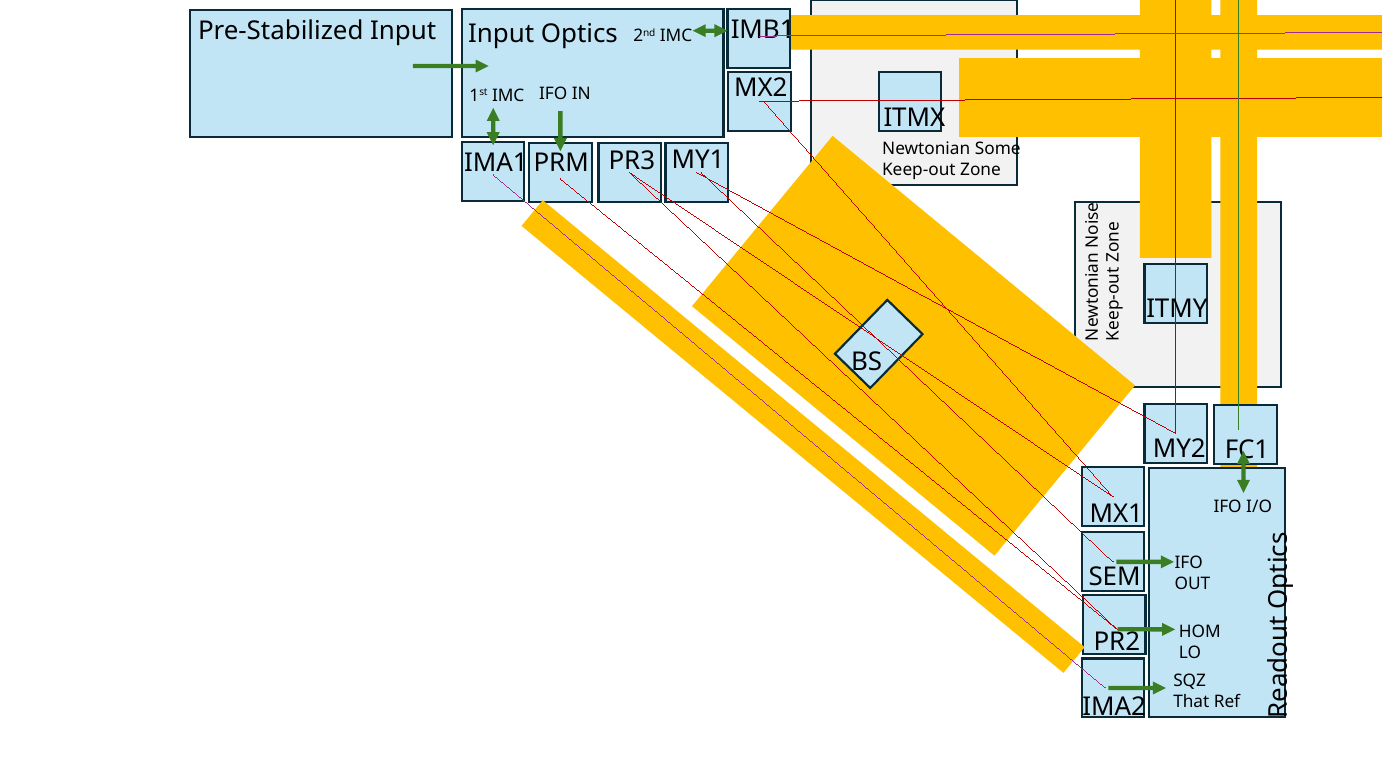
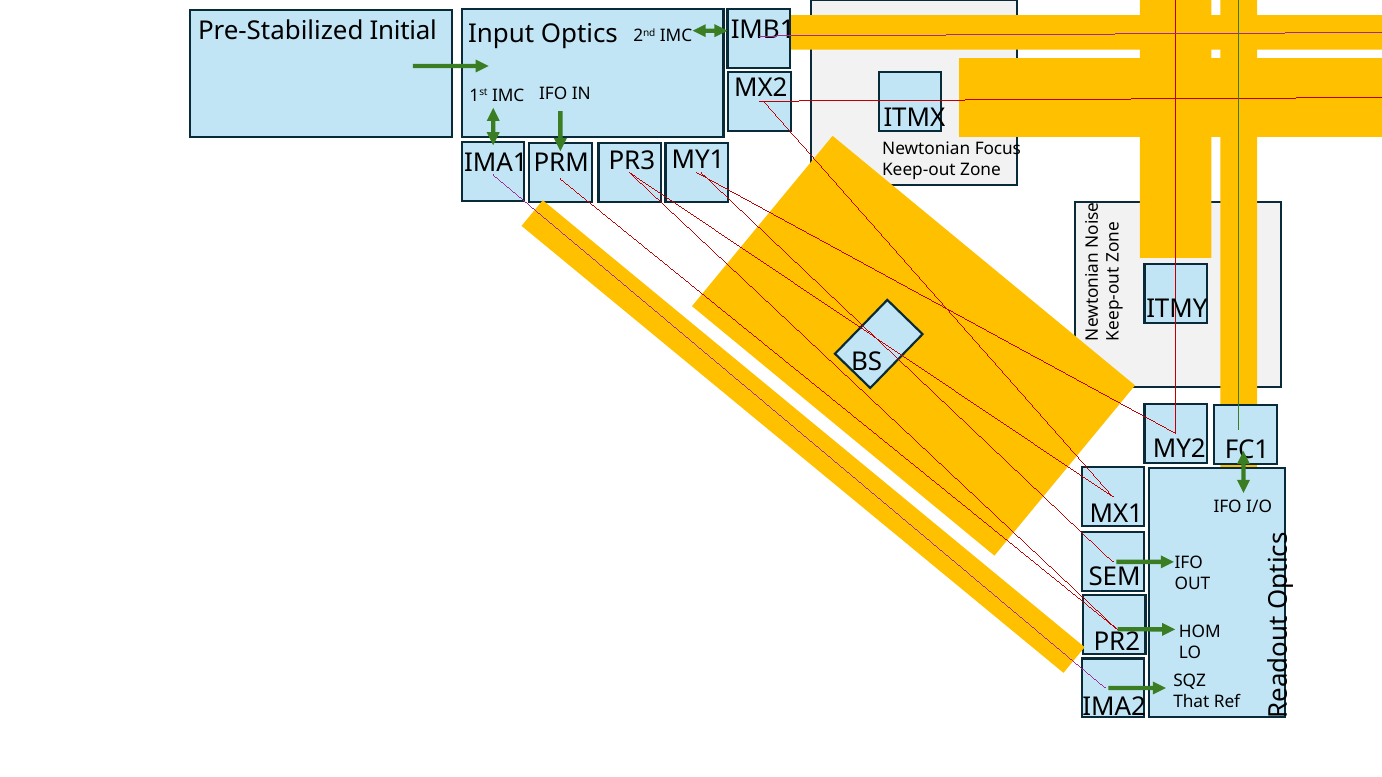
Pre-Stabilized Input: Input -> Initial (403, 31)
Some: Some -> Focus (998, 149)
